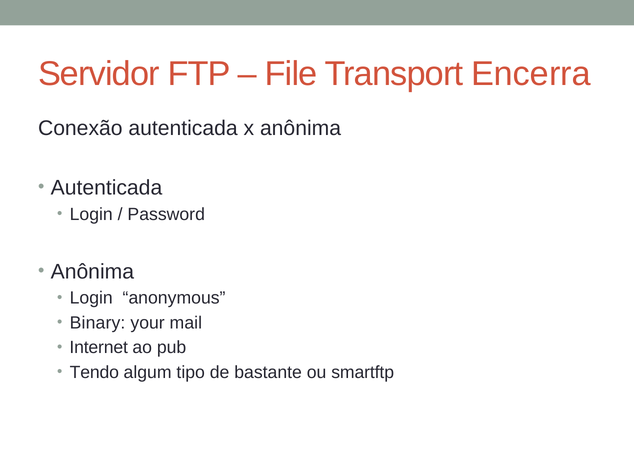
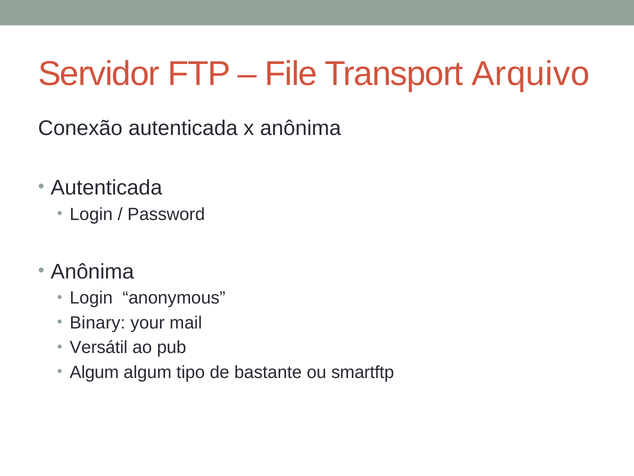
Encerra: Encerra -> Arquivo (531, 74)
Internet: Internet -> Versátil (99, 347)
Tendo: Tendo -> Algum (94, 372)
